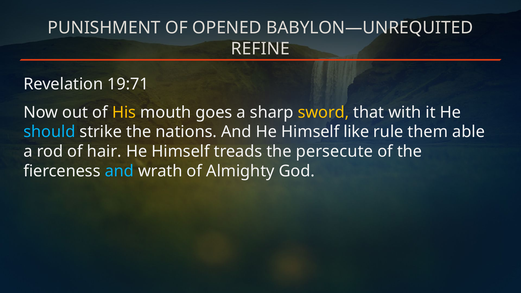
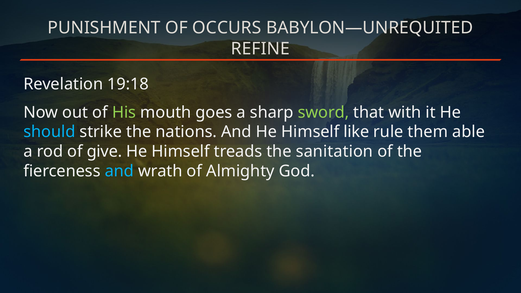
OPENED: OPENED -> OCCURS (227, 28)
19:71: 19:71 -> 19:18 (128, 84)
His colour: yellow -> light green (124, 112)
sword colour: yellow -> light green (323, 112)
hair: hair -> give (104, 151)
persecute: persecute -> sanitation (334, 151)
